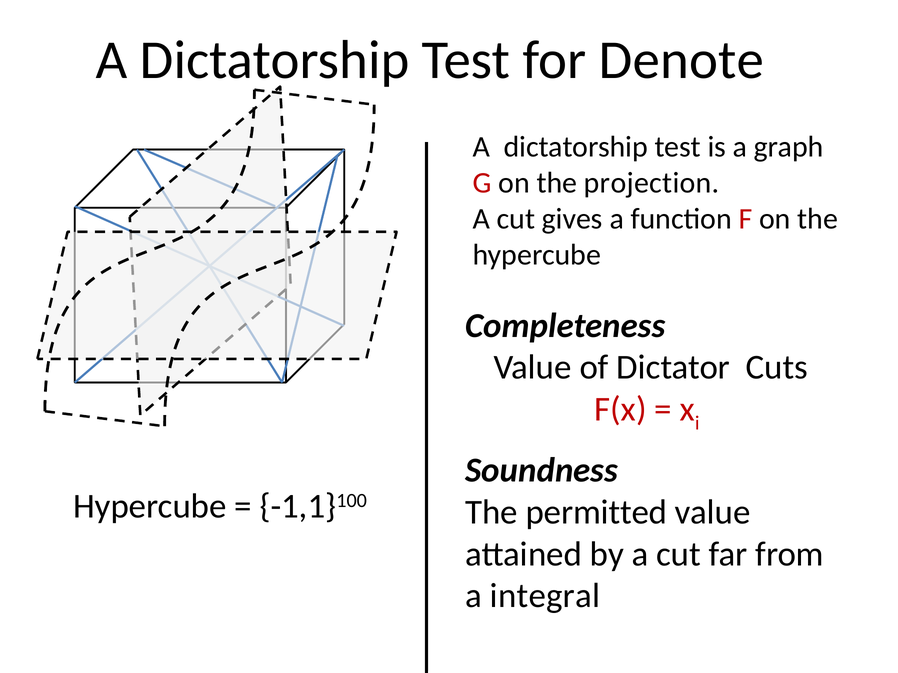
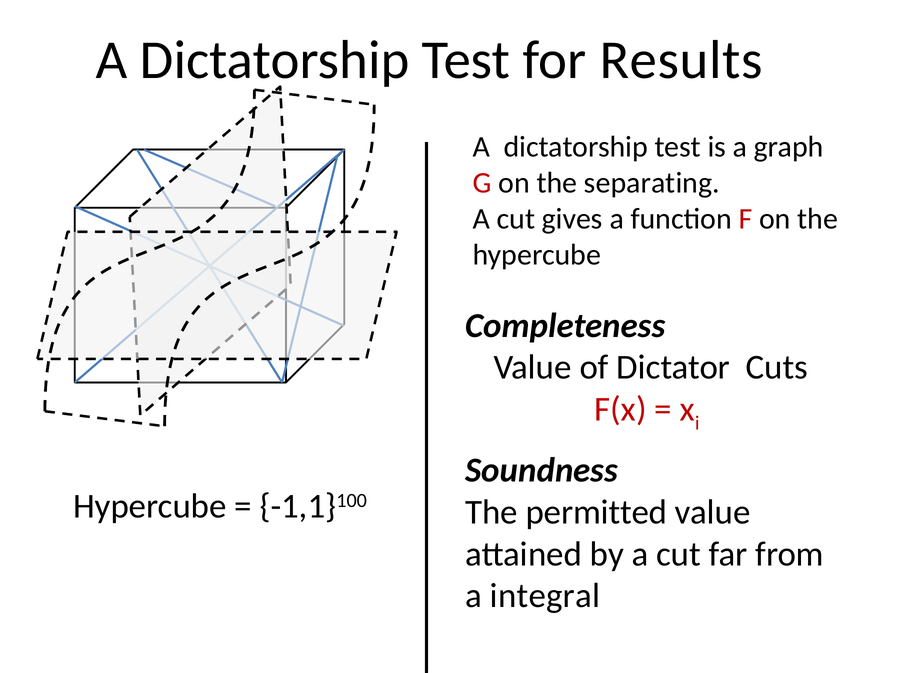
Denote: Denote -> Results (681, 60)
projection: projection -> separating (652, 183)
